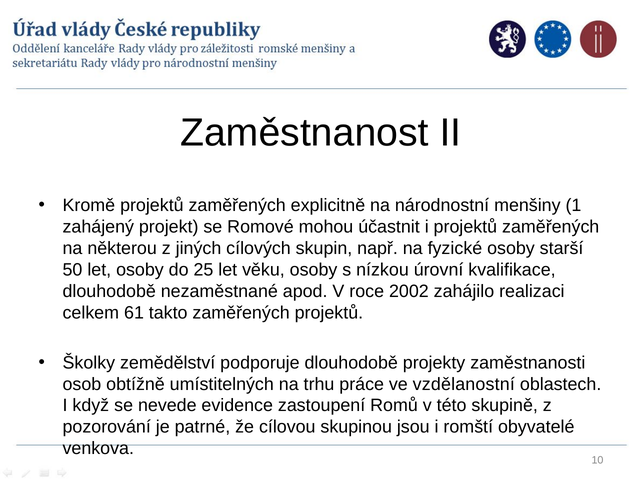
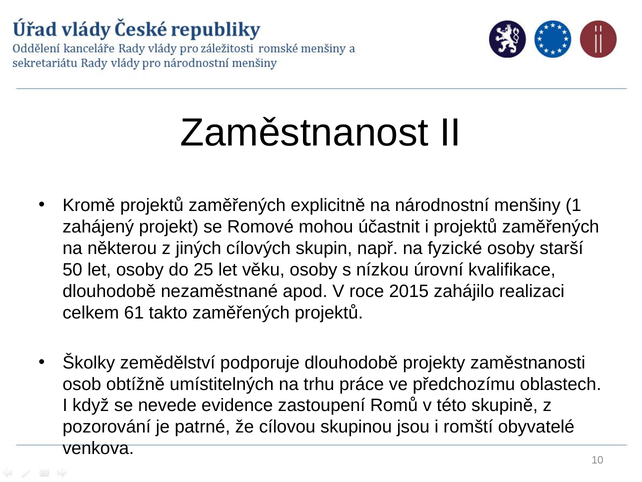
2002: 2002 -> 2015 (409, 291)
vzdělanostní: vzdělanostní -> předchozímu (464, 384)
